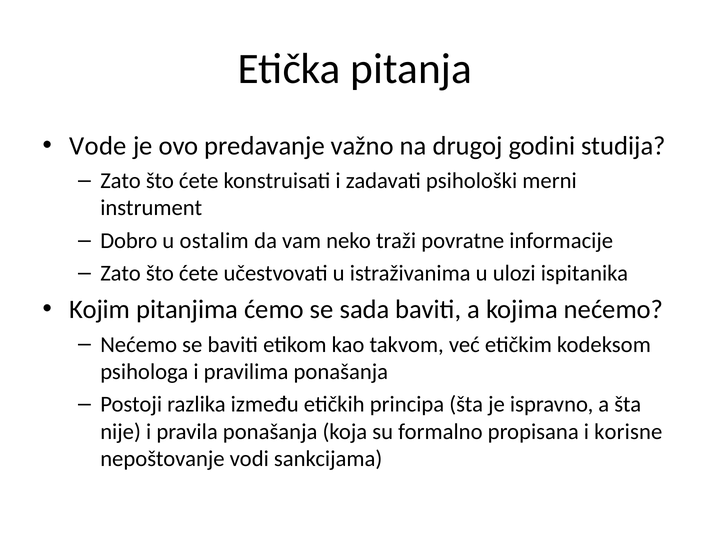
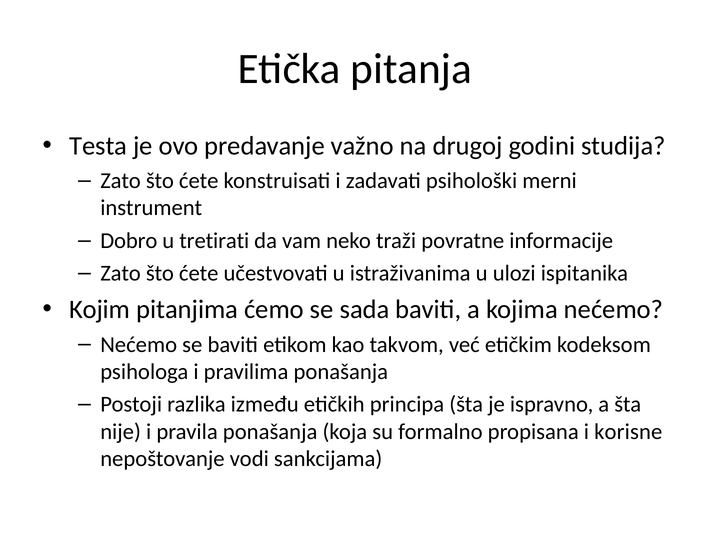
Vode: Vode -> Testa (98, 146)
ostalim: ostalim -> tretirati (214, 240)
